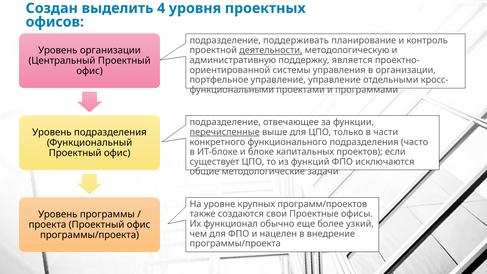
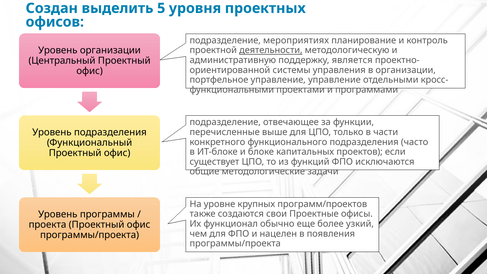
4: 4 -> 5 (161, 8)
поддерживать: поддерживать -> мероприятиях (296, 40)
перечисленные underline: present -> none (225, 132)
внедрение: внедрение -> появления (331, 234)
